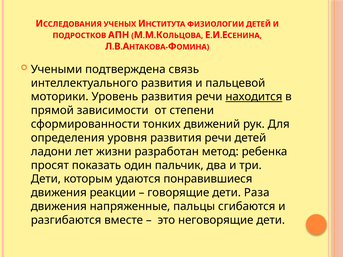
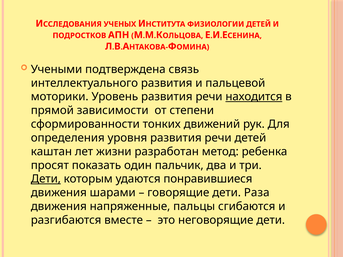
ладони: ладони -> каштан (51, 152)
Дети underline: none -> present (46, 179)
реакции: реакции -> шарами (113, 193)
